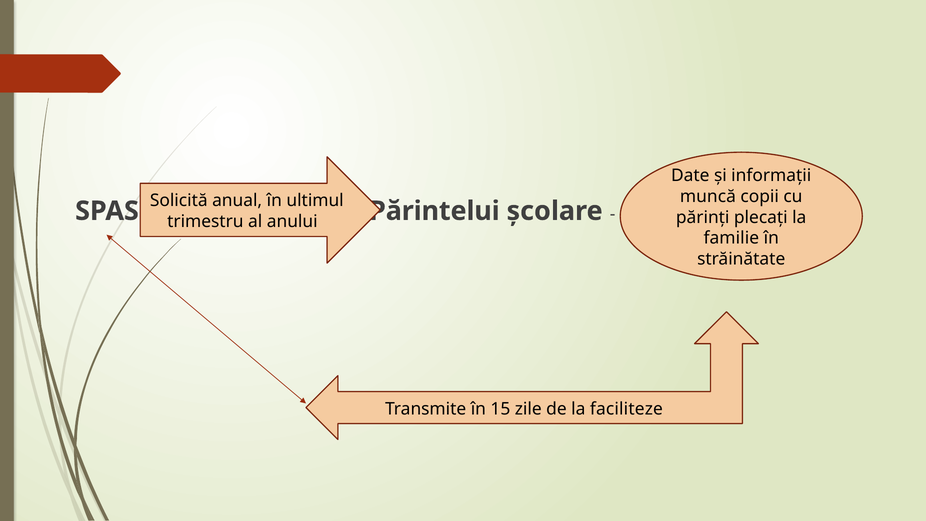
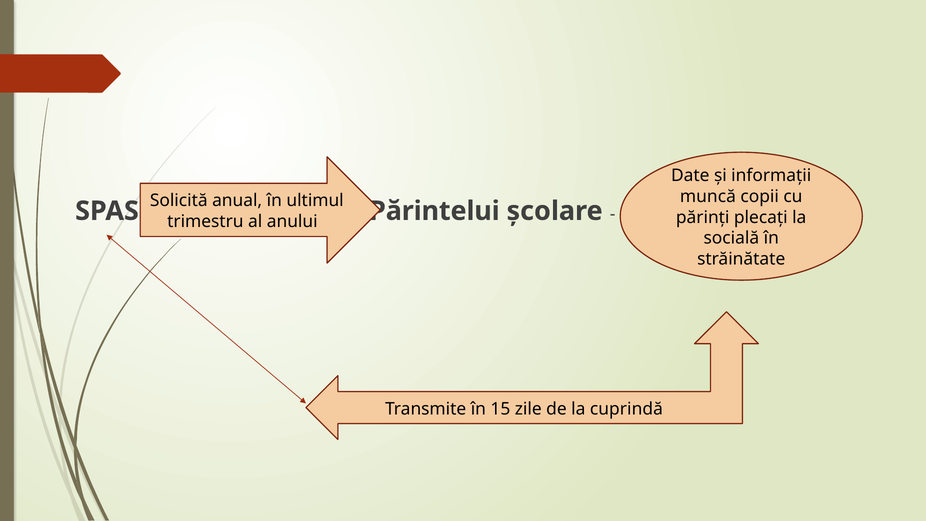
familie: familie -> socială (731, 238)
faciliteze: faciliteze -> cuprindă (626, 409)
